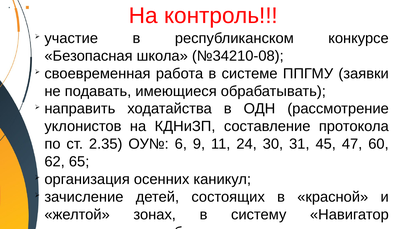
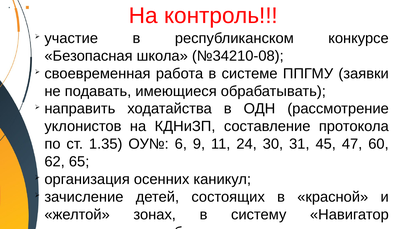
2.35: 2.35 -> 1.35 (106, 144)
